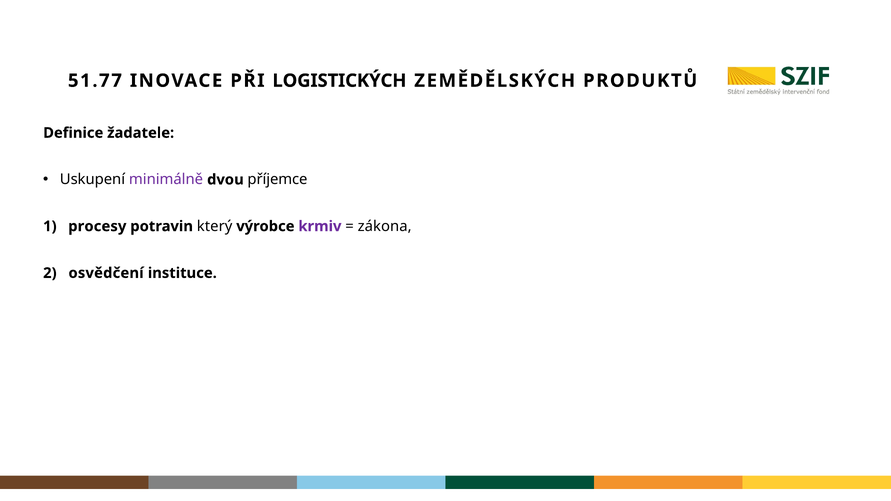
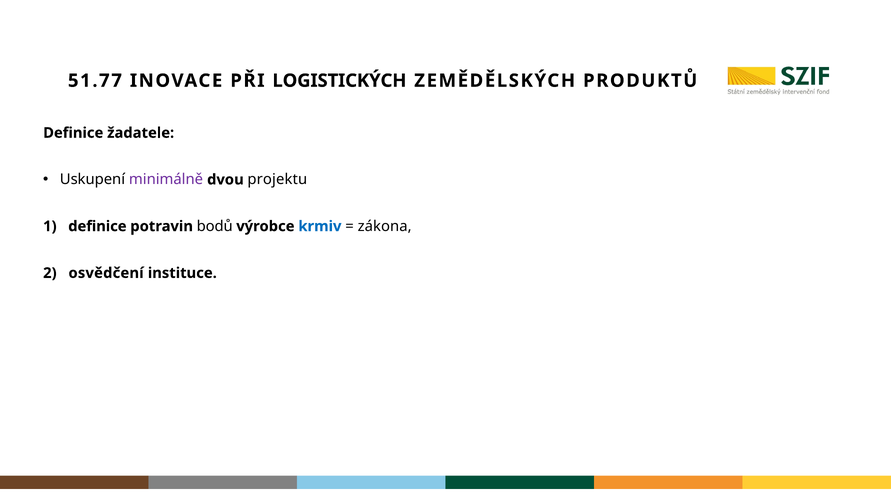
příjemce: příjemce -> projektu (277, 180)
procesy: procesy -> definice (97, 226)
který: který -> bodů (215, 226)
krmiv colour: purple -> blue (320, 226)
